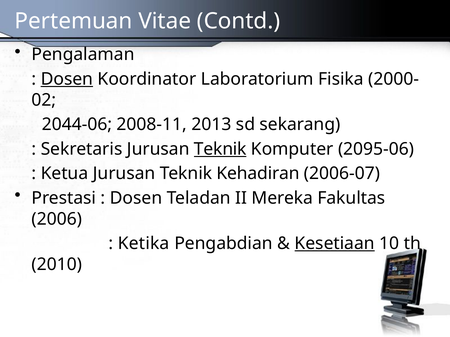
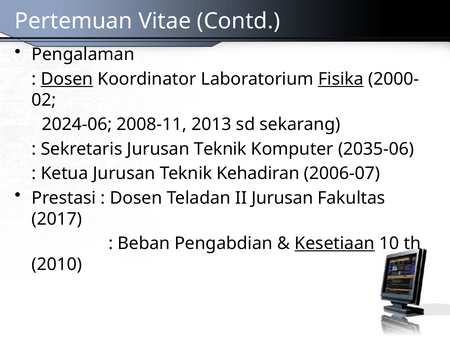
Fisika underline: none -> present (341, 79)
2044-06: 2044-06 -> 2024-06 (77, 125)
Teknik underline: present -> none (220, 149)
2095-06: 2095-06 -> 2035-06 (376, 149)
II Mereka: Mereka -> Jurusan (282, 198)
2006: 2006 -> 2017 (57, 219)
Ketika: Ketika -> Beban (144, 244)
